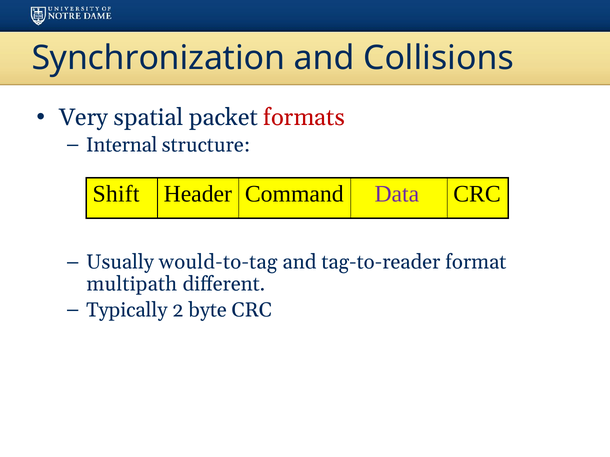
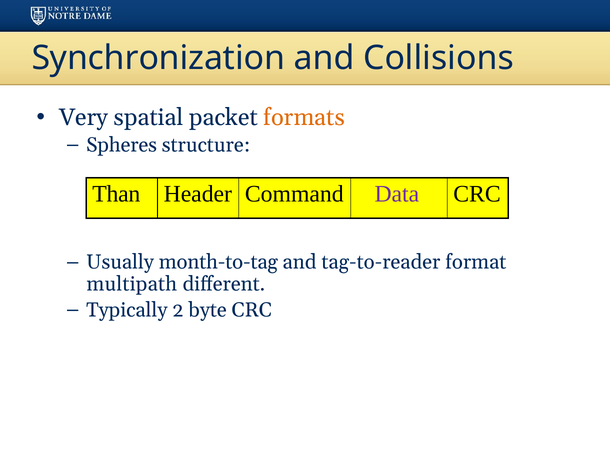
formats colour: red -> orange (304, 117)
Internal: Internal -> Spheres (122, 145)
Shift: Shift -> Than (116, 194)
would-to-tag: would-to-tag -> month-to-tag (218, 262)
